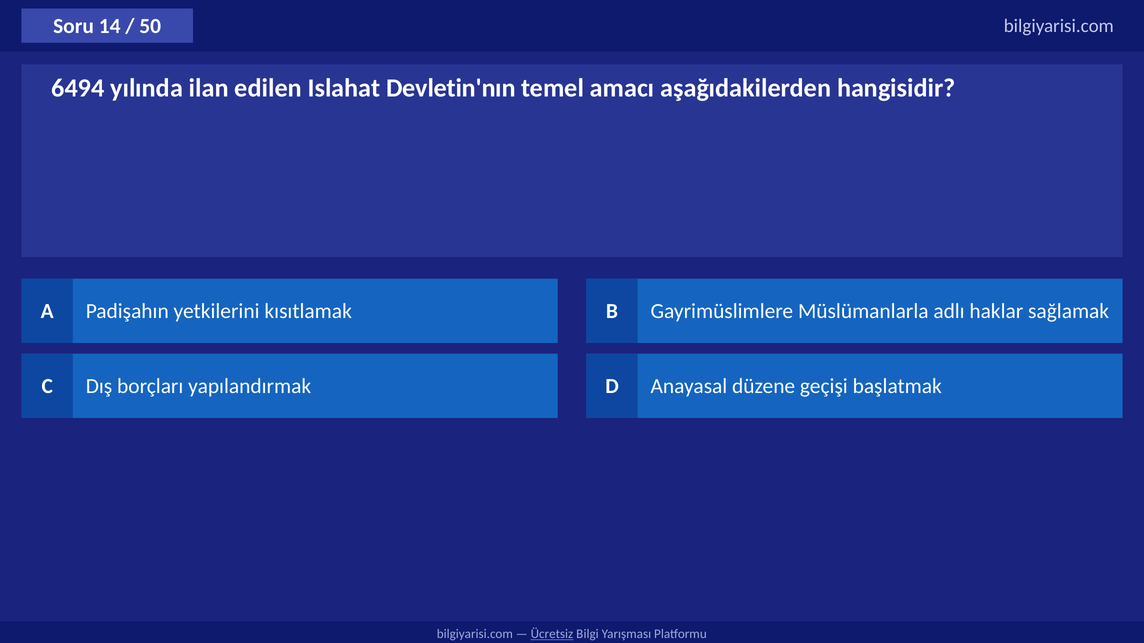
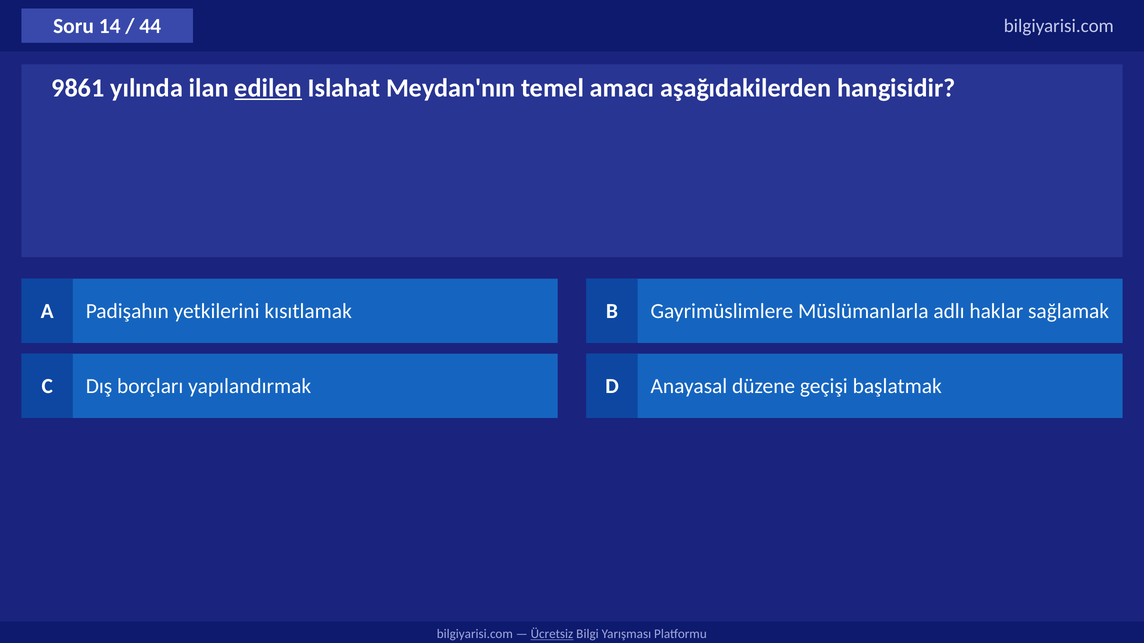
50: 50 -> 44 (150, 26)
6494: 6494 -> 9861 (78, 88)
edilen underline: none -> present (268, 88)
Devletin'nın: Devletin'nın -> Meydan'nın (451, 88)
